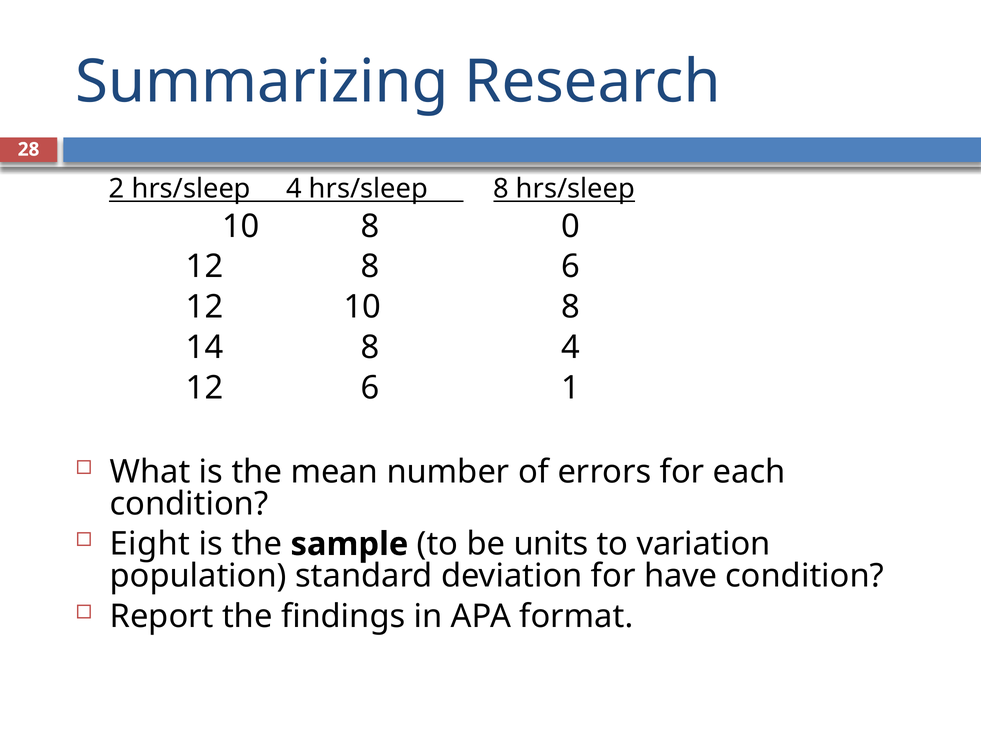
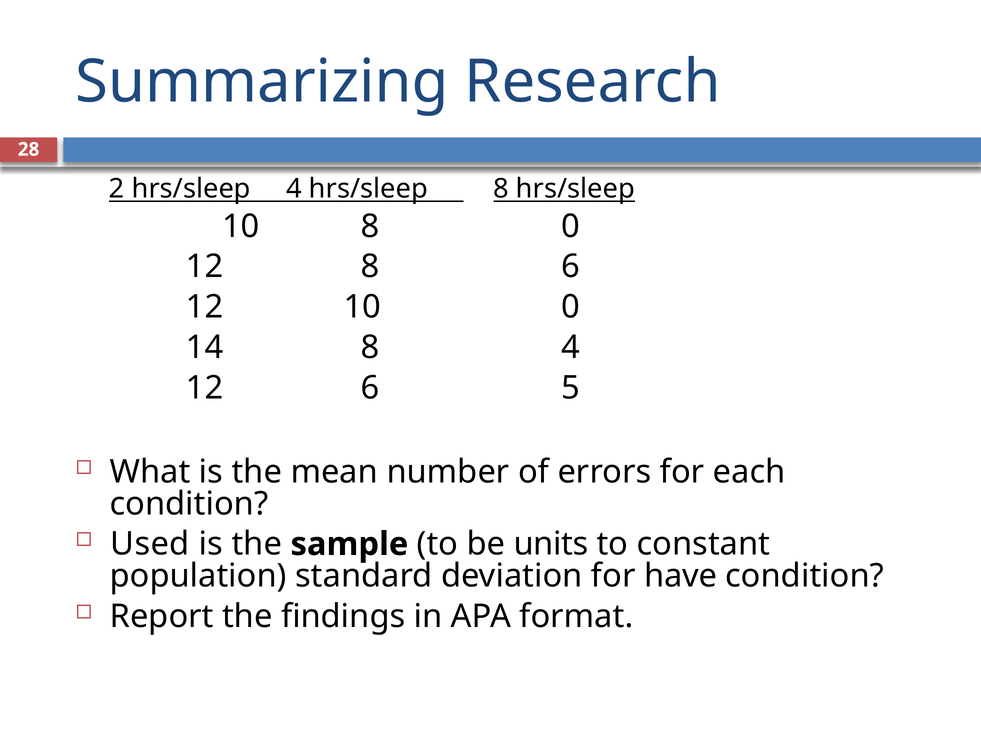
12 10 8: 8 -> 0 (571, 307)
1: 1 -> 5 (571, 388)
Eight: Eight -> Used (150, 544)
variation: variation -> constant (703, 544)
